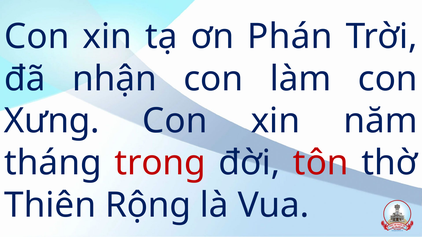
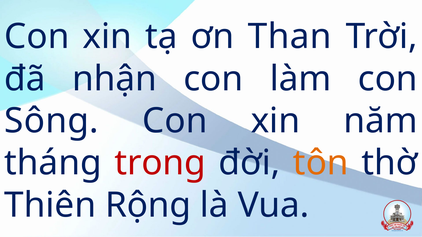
Phán: Phán -> Than (290, 37)
Xưng: Xưng -> Sông (51, 121)
tôn colour: red -> orange (321, 163)
